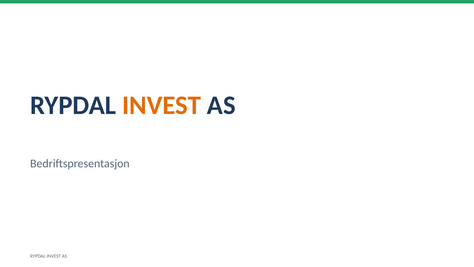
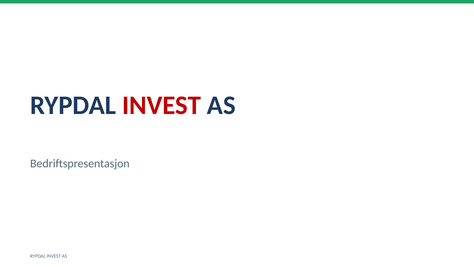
INVEST colour: orange -> red (162, 105)
